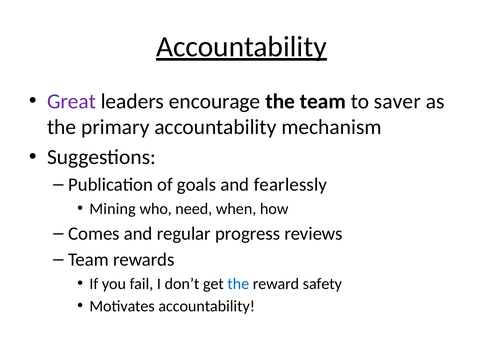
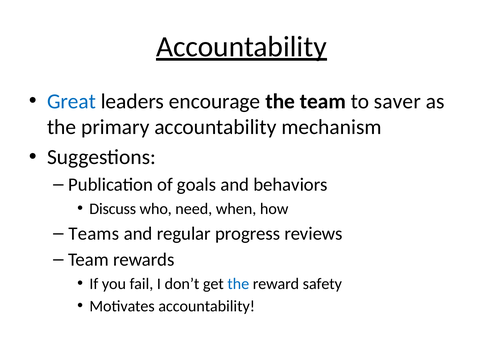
Great colour: purple -> blue (71, 101)
fearlessly: fearlessly -> behaviors (291, 185)
Mining: Mining -> Discuss (113, 209)
Comes: Comes -> Teams (94, 234)
